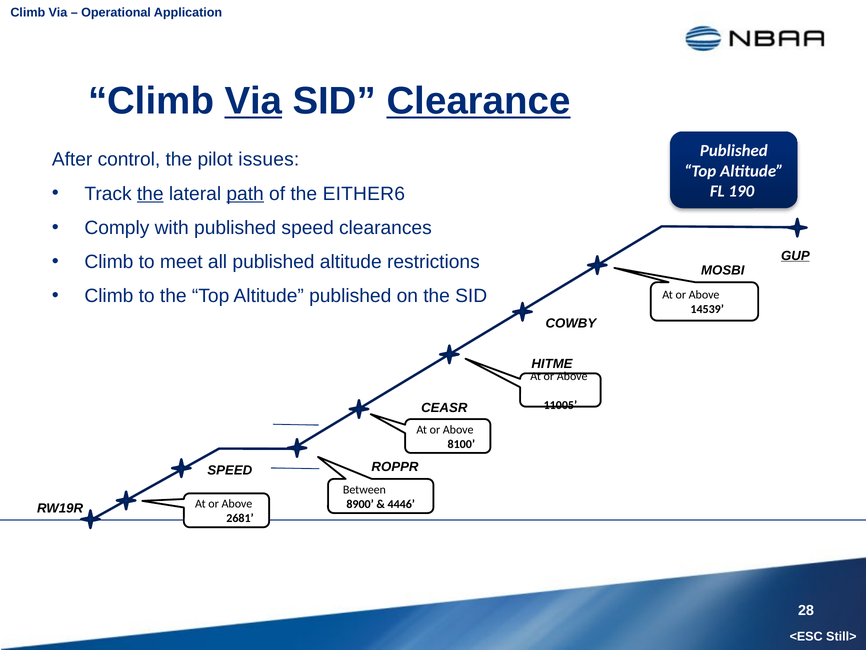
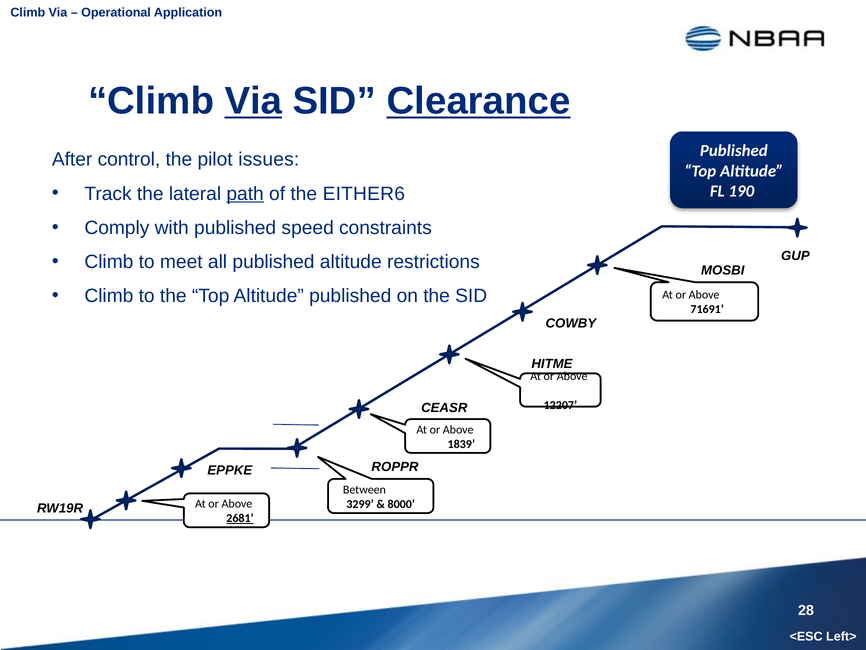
the underline: present -> none (150, 194)
clearances: clearances -> constraints (385, 228)
GUP underline: present -> none (795, 255)
14539: 14539 -> 71691 (707, 309)
11005: 11005 -> 12207 (560, 405)
8100: 8100 -> 1839 (461, 444)
SPEED: SPEED -> EPPKE (230, 470)
8900: 8900 -> 3299 (360, 504)
4446: 4446 -> 8000 (401, 504)
2681 underline: none -> present (240, 518)
Still>: Still> -> Left> (841, 636)
